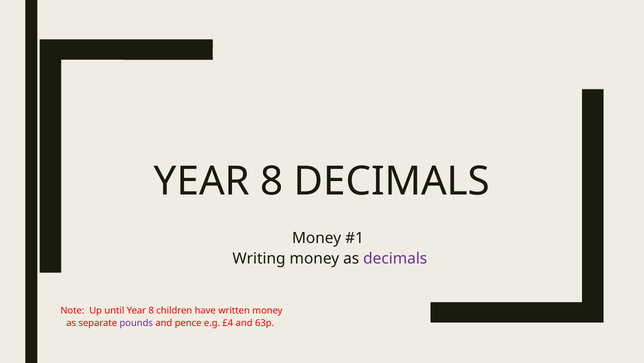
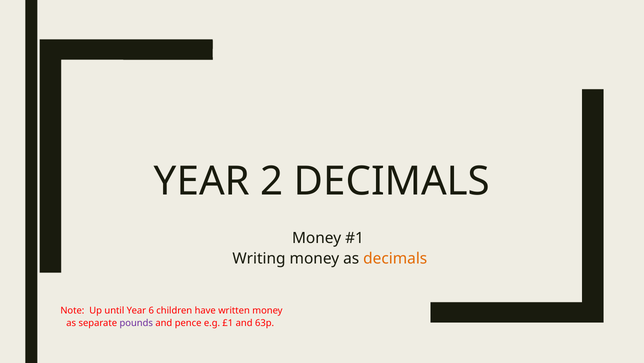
8: 8 -> 2 (272, 181)
decimals colour: purple -> orange (395, 258)
until Year 8: 8 -> 6 (151, 310)
£4: £4 -> £1 (228, 322)
